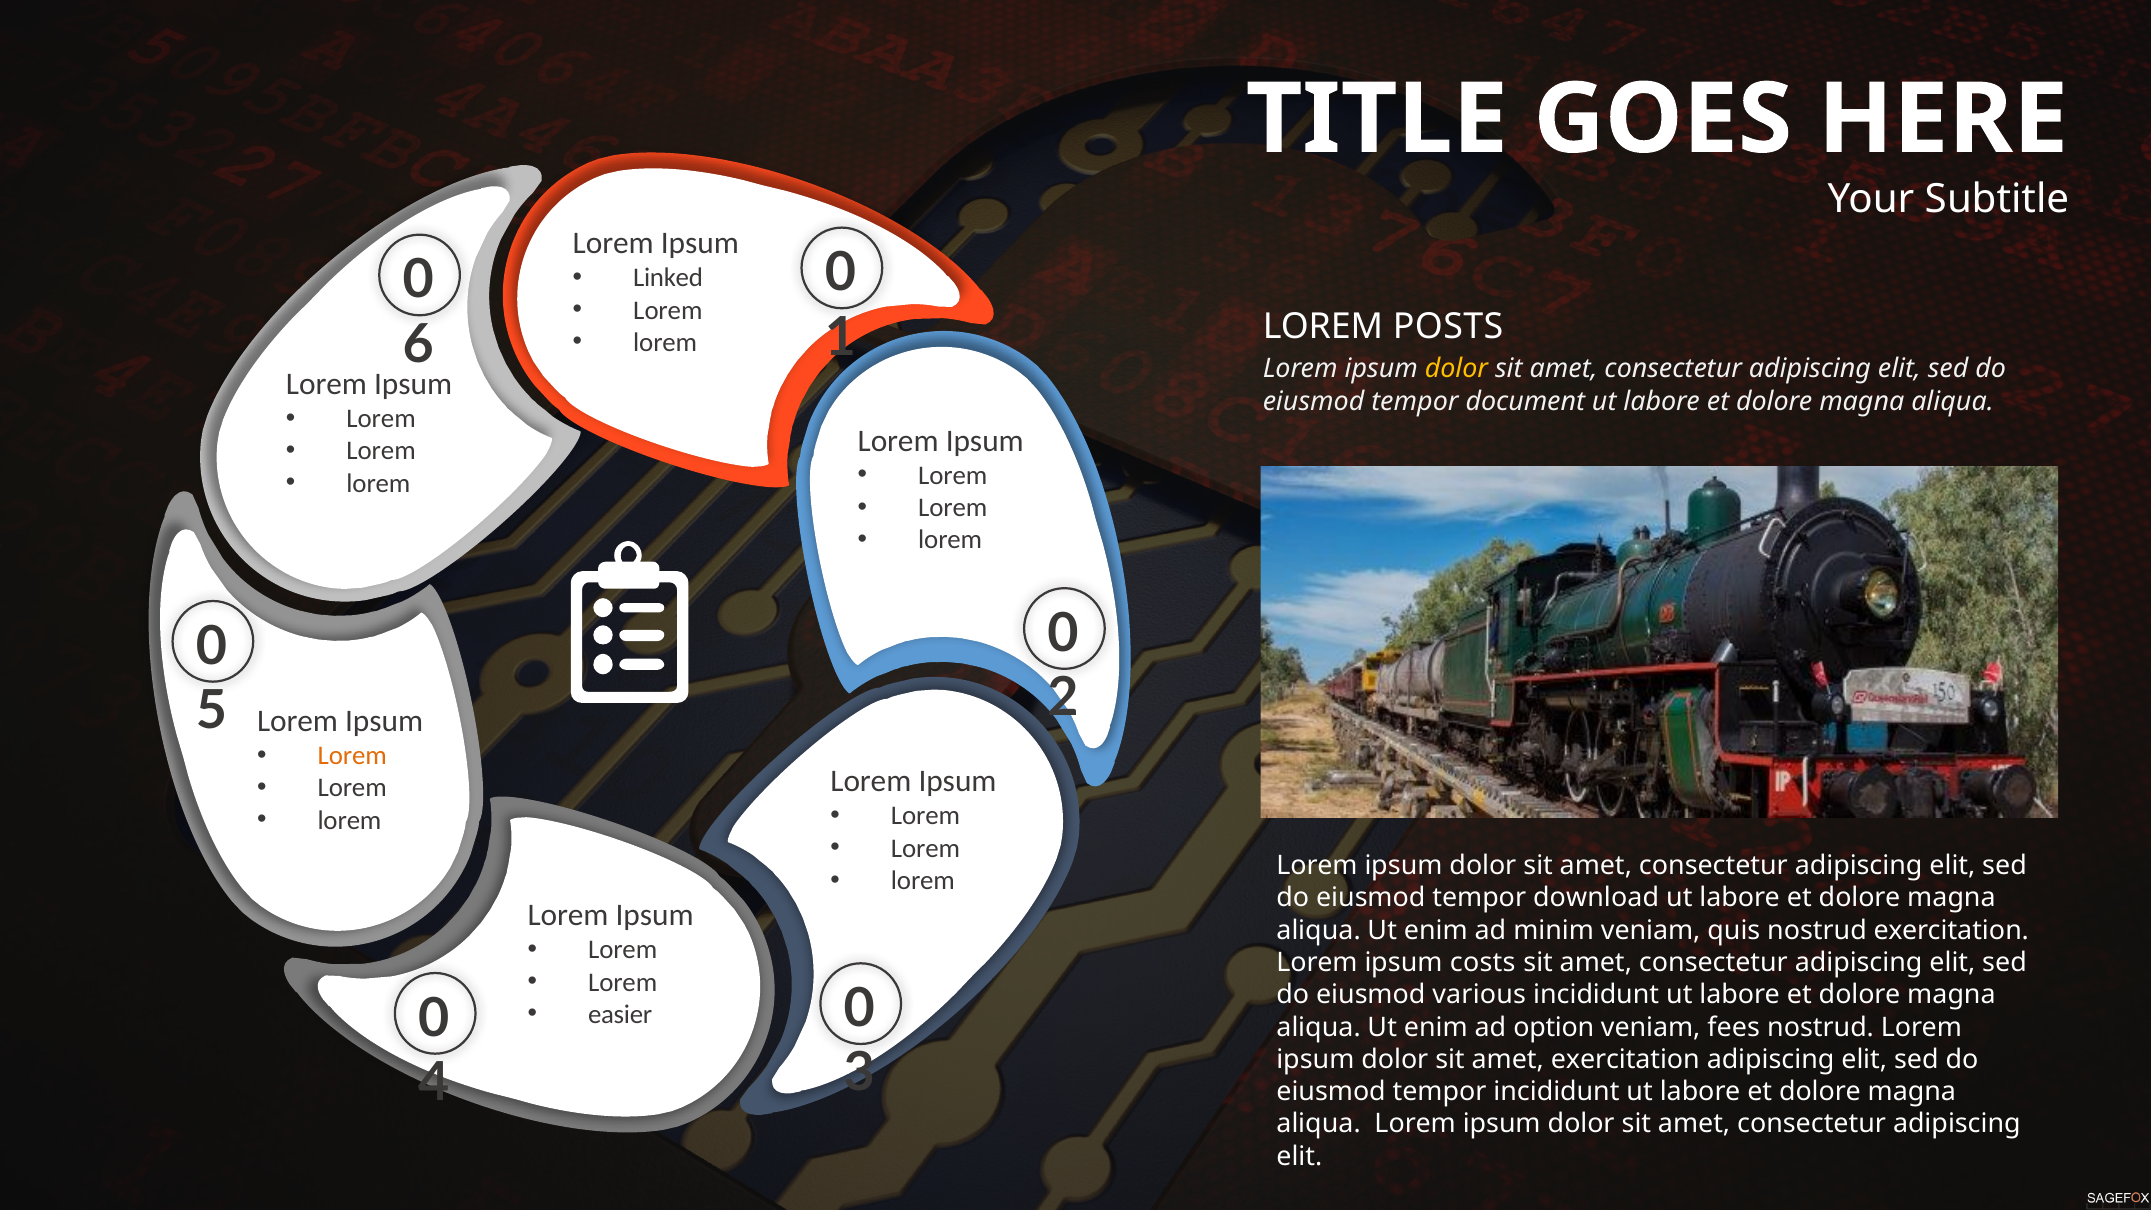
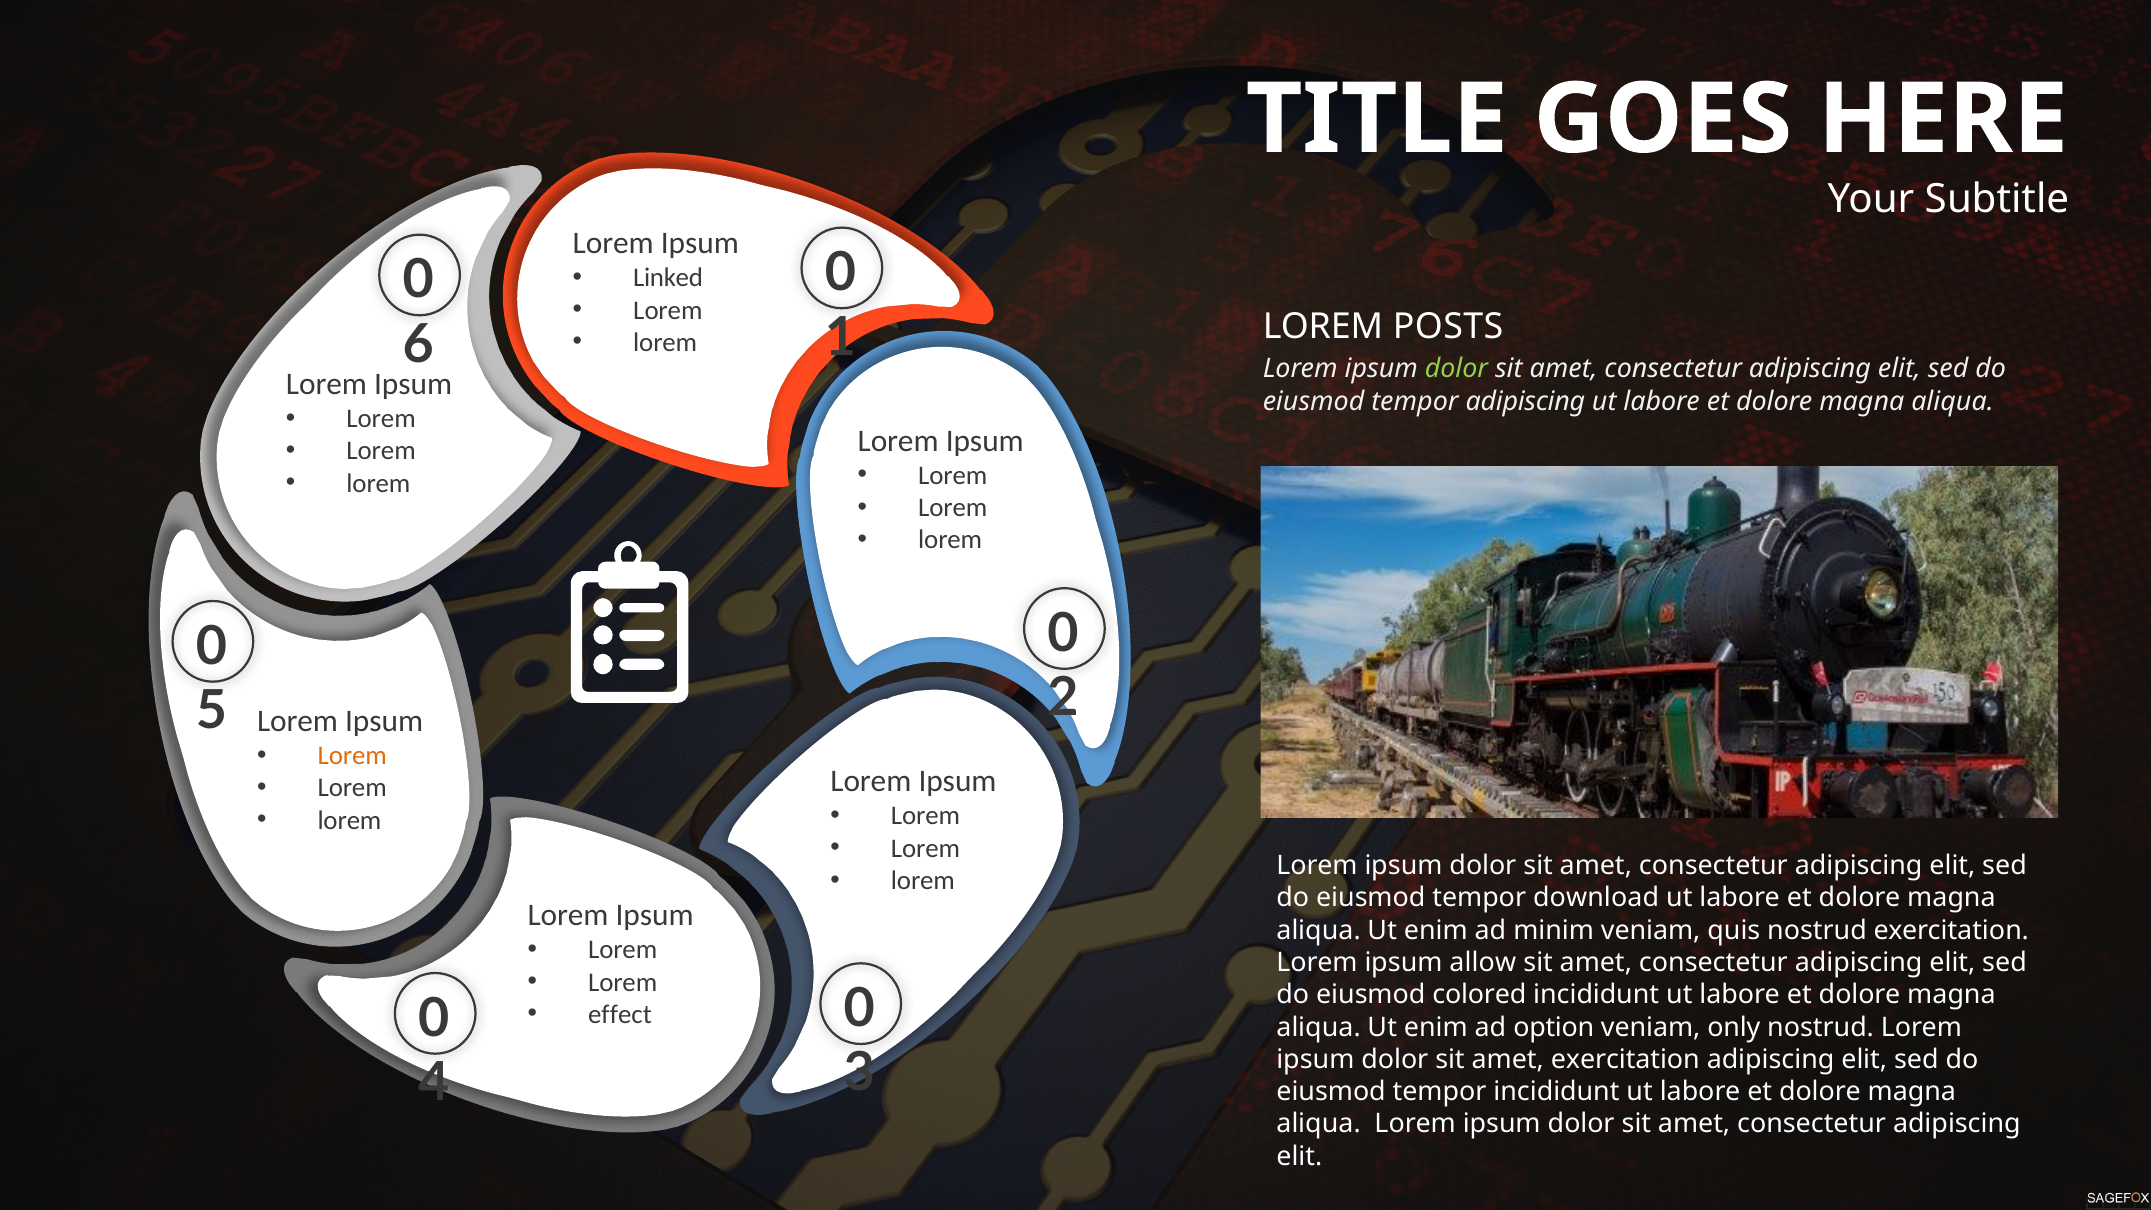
dolor colour: yellow -> light green (1456, 369)
tempor document: document -> adipiscing (1525, 401)
costs: costs -> allow (1483, 963)
various: various -> colored (1479, 995)
easier: easier -> effect (620, 1015)
fees: fees -> only (1734, 1027)
